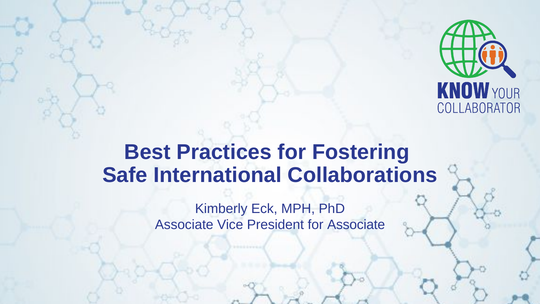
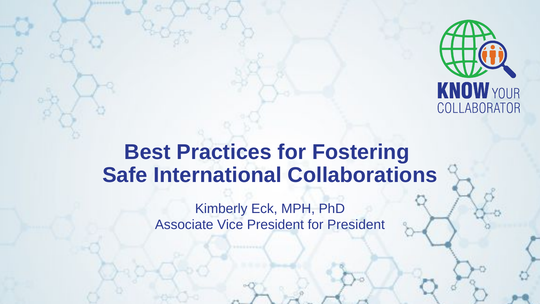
for Associate: Associate -> President (356, 225)
